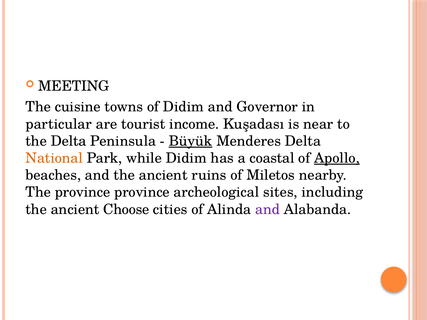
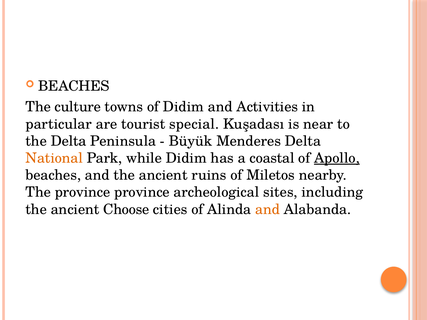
MEETING: MEETING -> BEACHES (74, 86)
cuisine: cuisine -> culture (78, 107)
Governor: Governor -> Activities (267, 107)
income: income -> special (194, 124)
Büyük underline: present -> none (191, 141)
and colour: purple -> orange (268, 209)
